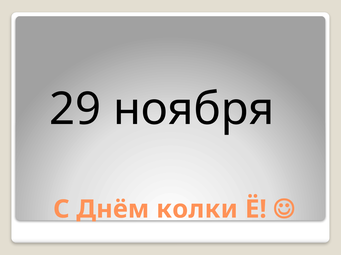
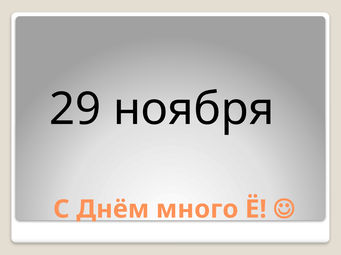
колки: колки -> много (197, 210)
